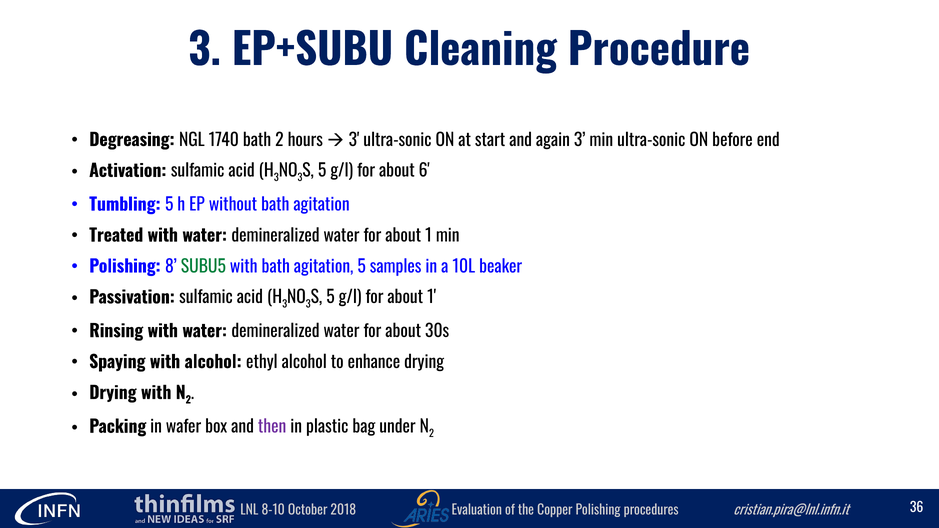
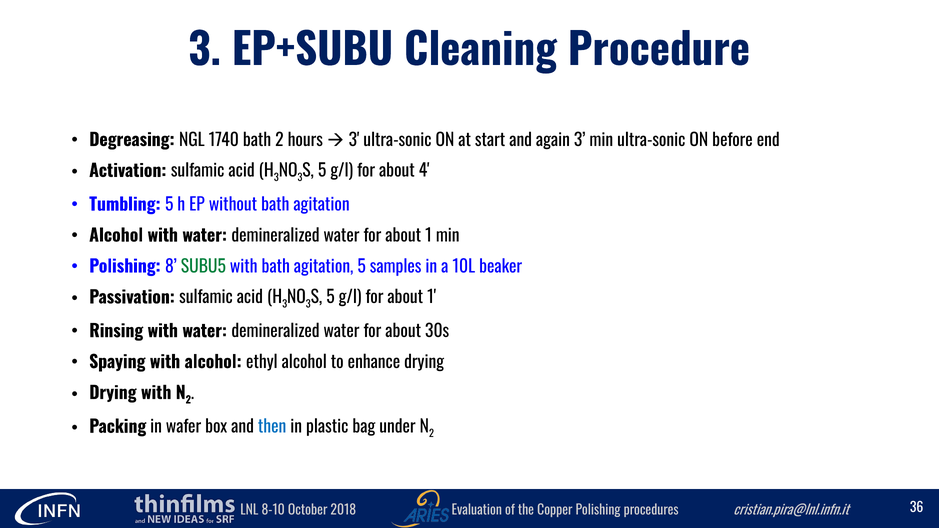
6: 6 -> 4 (424, 171)
Treated: Treated -> Alcohol (116, 236)
then colour: purple -> blue (272, 427)
